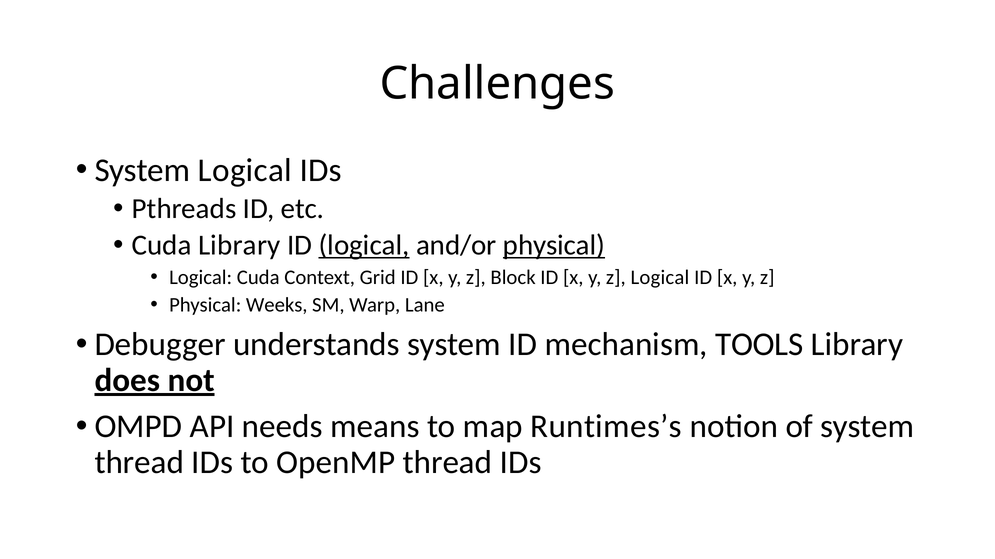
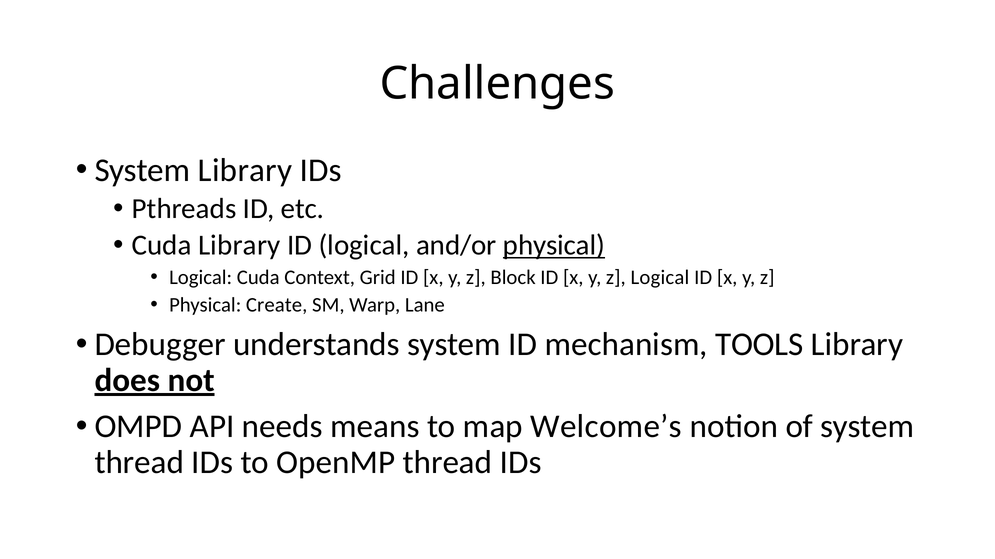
System Logical: Logical -> Library (245, 170)
logical underline: present -> none (364, 246)
Weeks: Weeks -> Create (277, 305)
Runtimes’s: Runtimes’s -> Welcome’s (606, 427)
